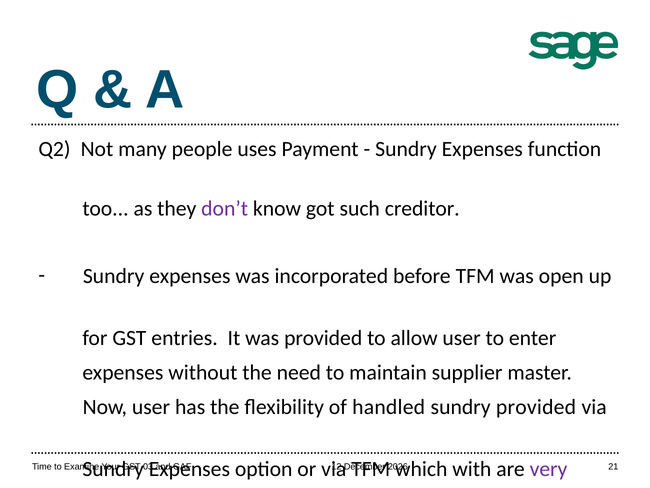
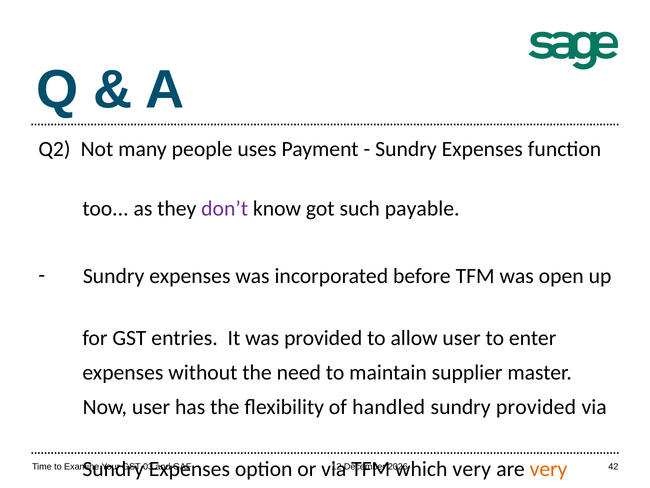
creditor: creditor -> payable (422, 208)
with: with -> very (472, 469)
very colour: purple -> orange (549, 469)
21: 21 -> 42 (613, 466)
